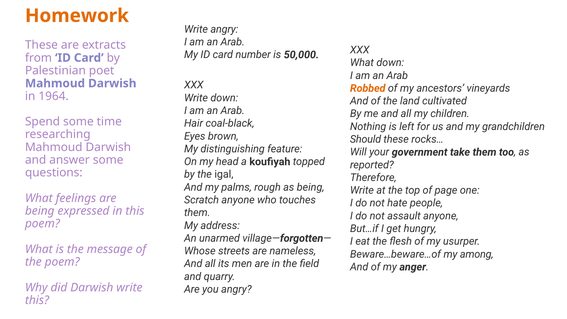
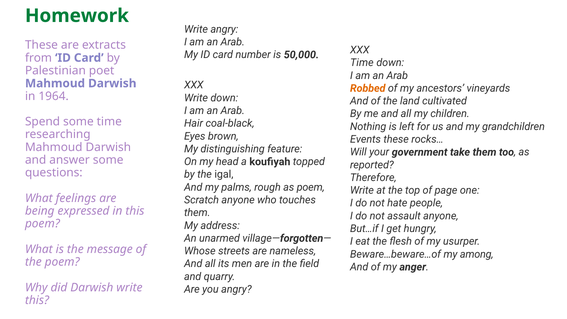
Homework colour: orange -> green (77, 16)
What: What -> Time (362, 63)
Should: Should -> Events (365, 139)
as being: being -> poem (311, 187)
